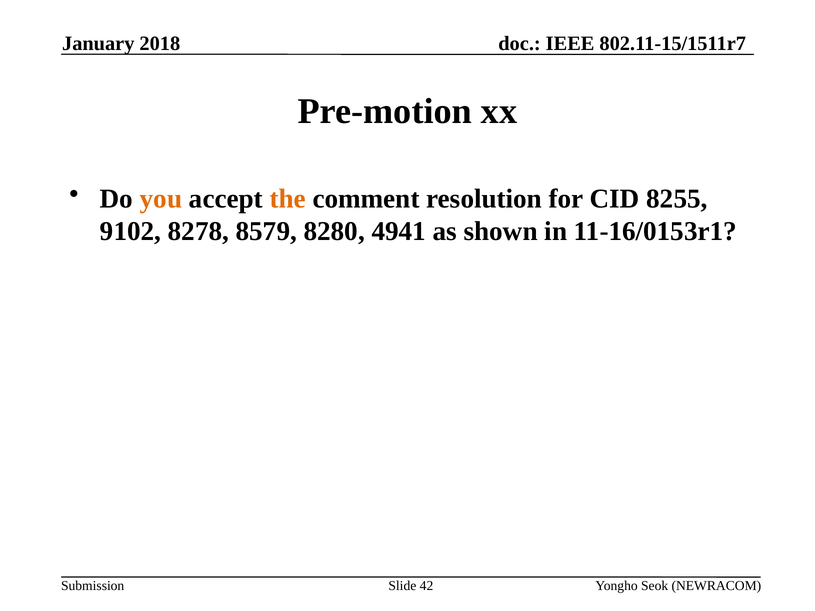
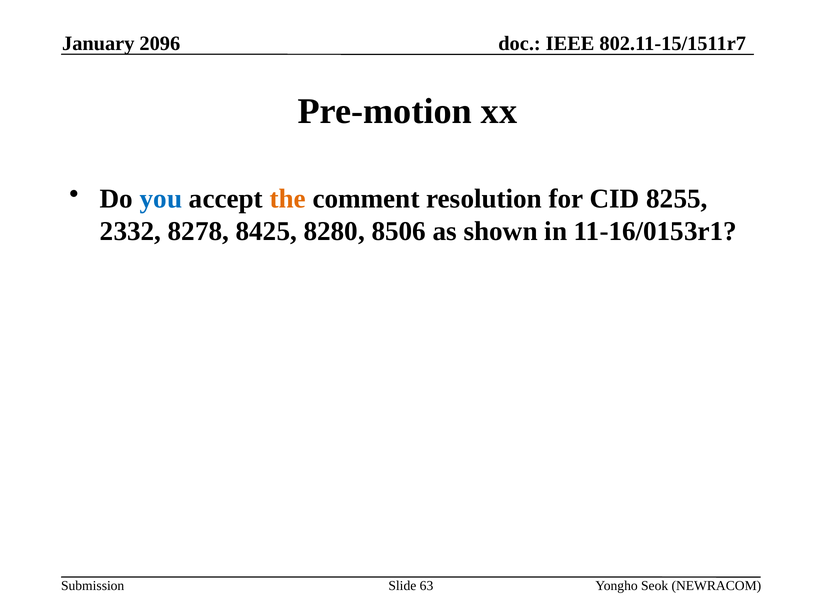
2018: 2018 -> 2096 (160, 43)
you colour: orange -> blue (161, 199)
9102: 9102 -> 2332 (130, 231)
8579: 8579 -> 8425 (266, 231)
4941: 4941 -> 8506 (399, 231)
42: 42 -> 63 (427, 586)
